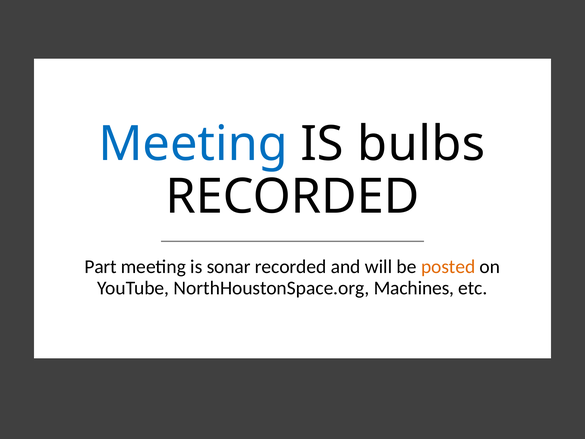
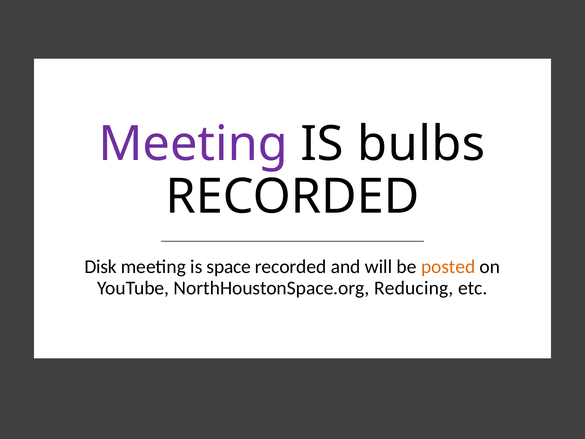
Meeting colour: blue -> purple (193, 144)
Part: Part -> Disk (101, 267)
sonar: sonar -> space (229, 267)
Machines: Machines -> Reducing (414, 288)
